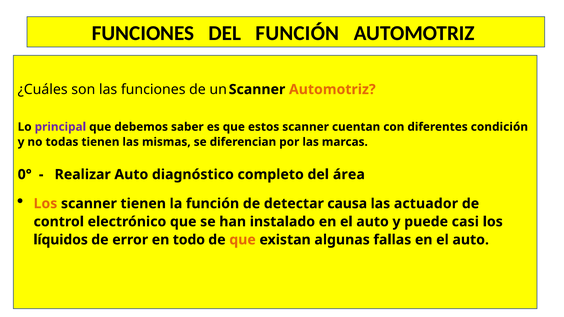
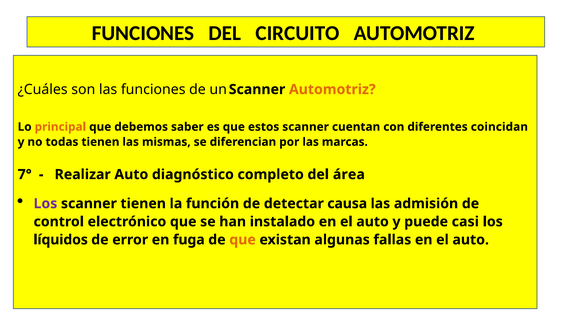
DEL FUNCIÓN: FUNCIÓN -> CIRCUITO (298, 33)
principal colour: purple -> orange (60, 127)
condición: condición -> coincidan (499, 127)
0°: 0° -> 7° (25, 175)
Los colour: orange -> purple (45, 204)
actuador: actuador -> admisión (426, 204)
todo: todo -> fuga (189, 240)
